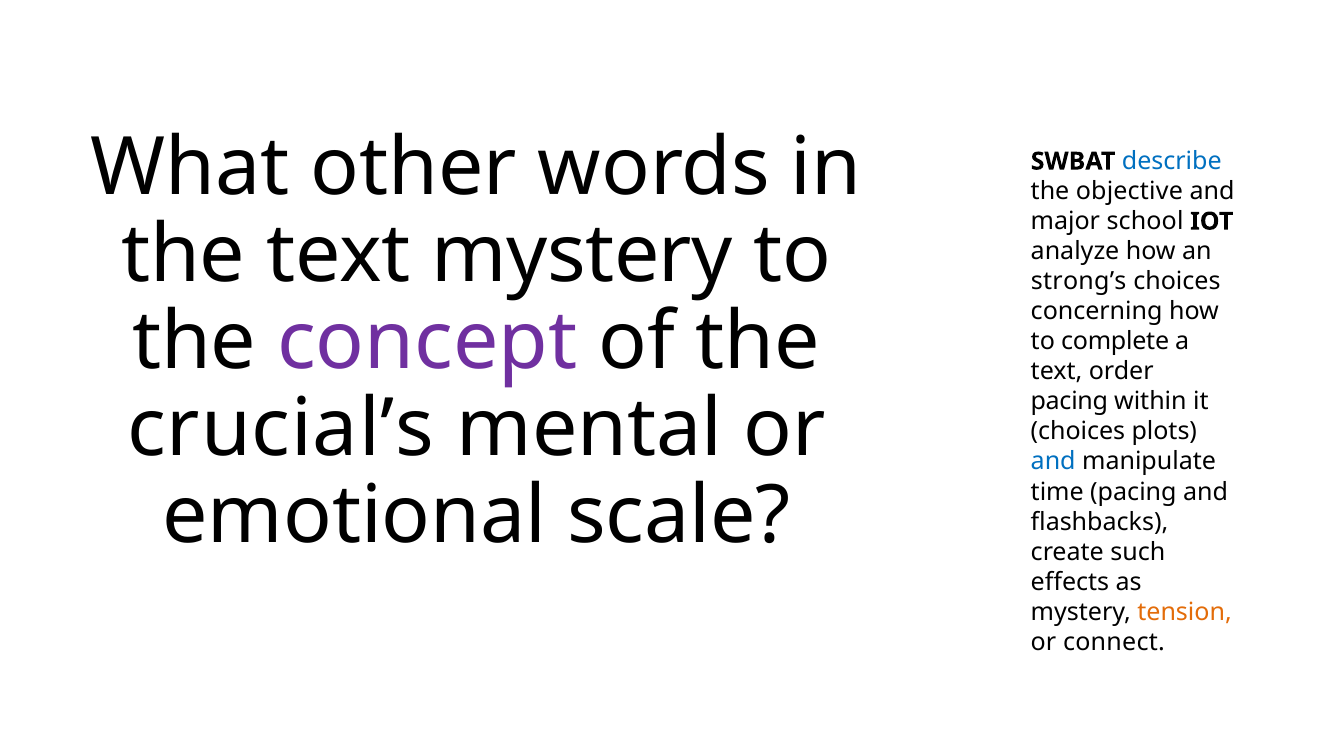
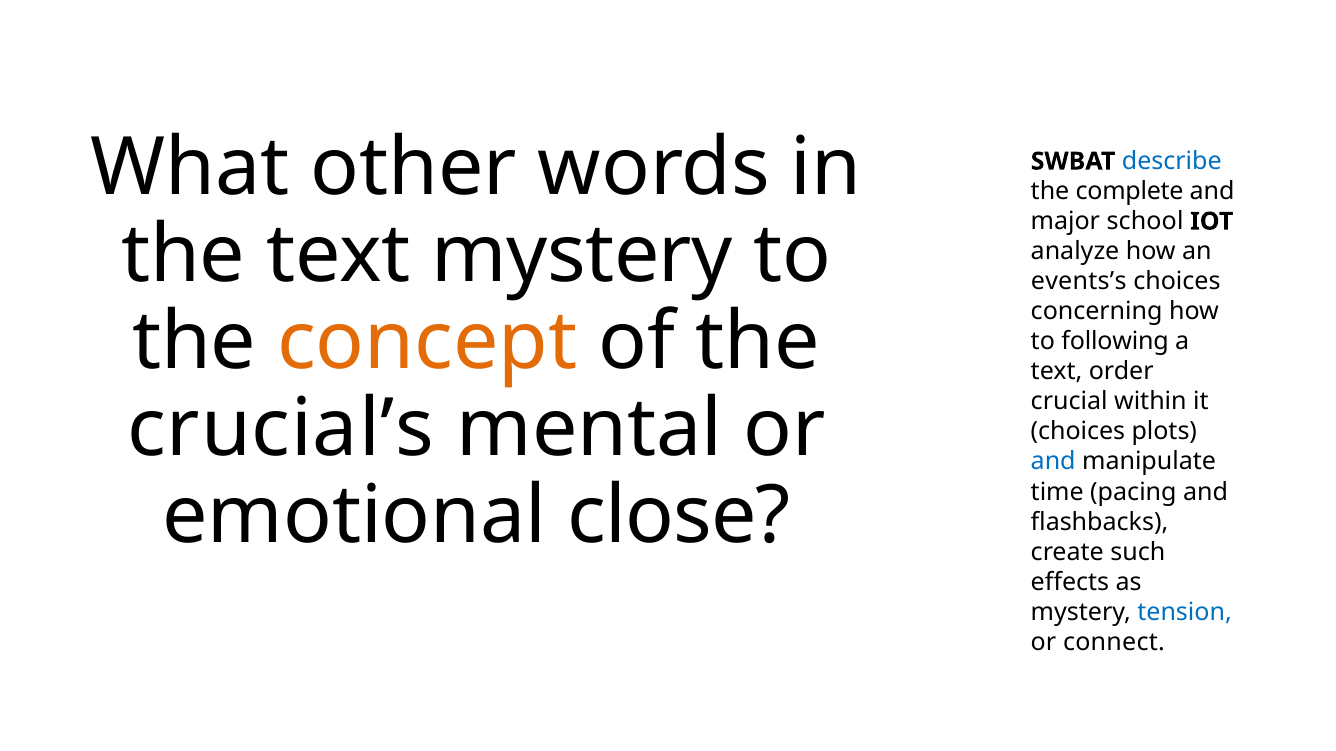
objective: objective -> complete (1130, 191)
strong’s: strong’s -> events’s (1079, 282)
concept colour: purple -> orange (427, 342)
complete: complete -> following (1115, 342)
pacing: pacing -> crucial (1069, 402)
scale: scale -> close (679, 516)
tension colour: orange -> blue (1185, 612)
